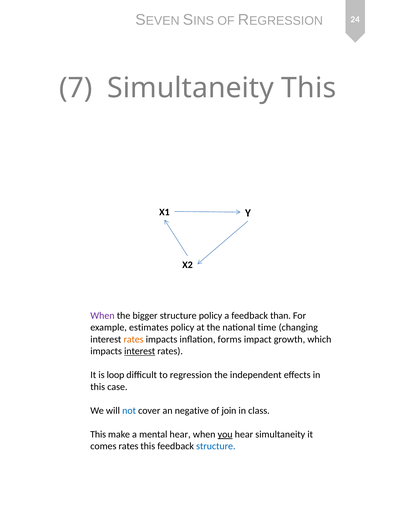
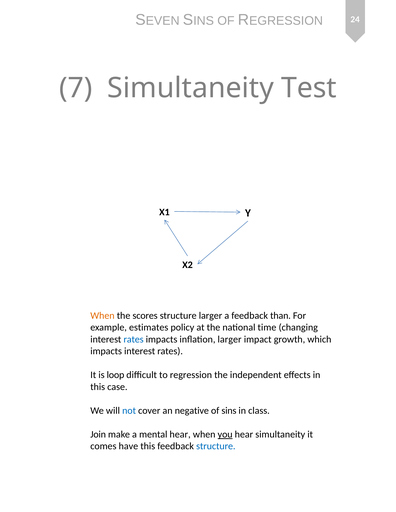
Simultaneity This: This -> Test (309, 88)
When colour: purple -> orange (102, 316)
bigger: bigger -> scores (145, 316)
structure policy: policy -> larger (211, 316)
rates colour: orange -> blue (134, 340)
inflation forms: forms -> larger (230, 340)
interest underline: present -> none (140, 352)
join: join -> sins (229, 411)
This: This -> Join (98, 435)
comes rates: rates -> have (128, 447)
